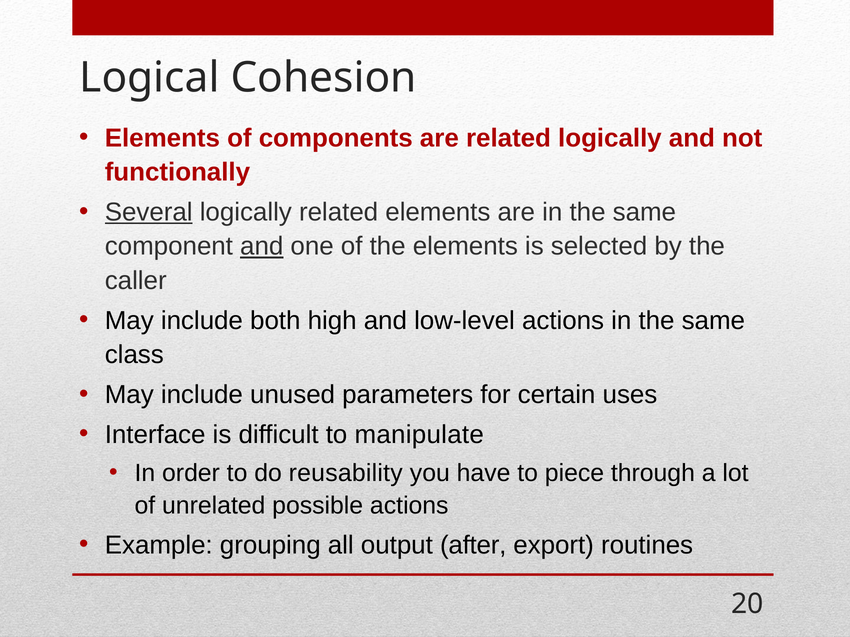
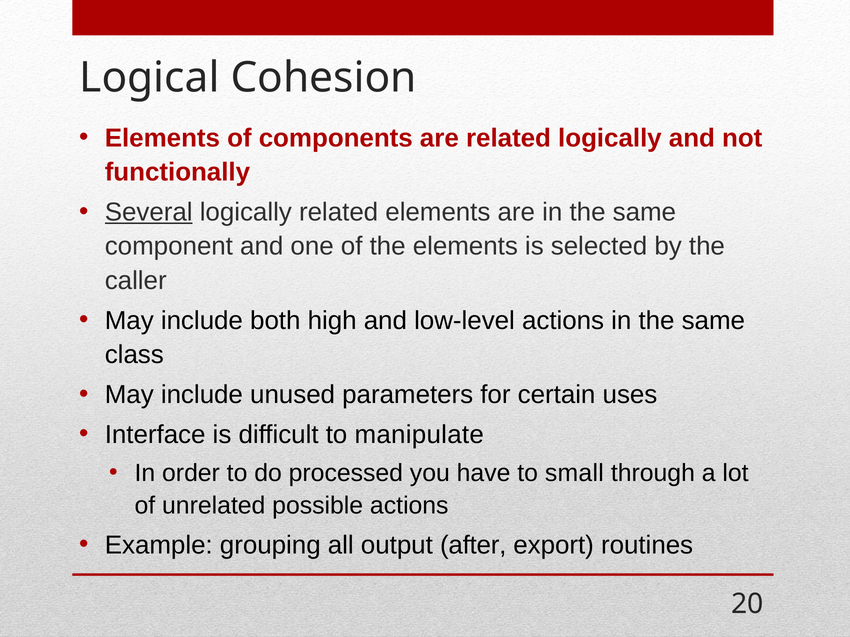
and underline: present -> none (262, 247)
reusability: reusability -> processed (346, 473)
piece: piece -> small (574, 473)
